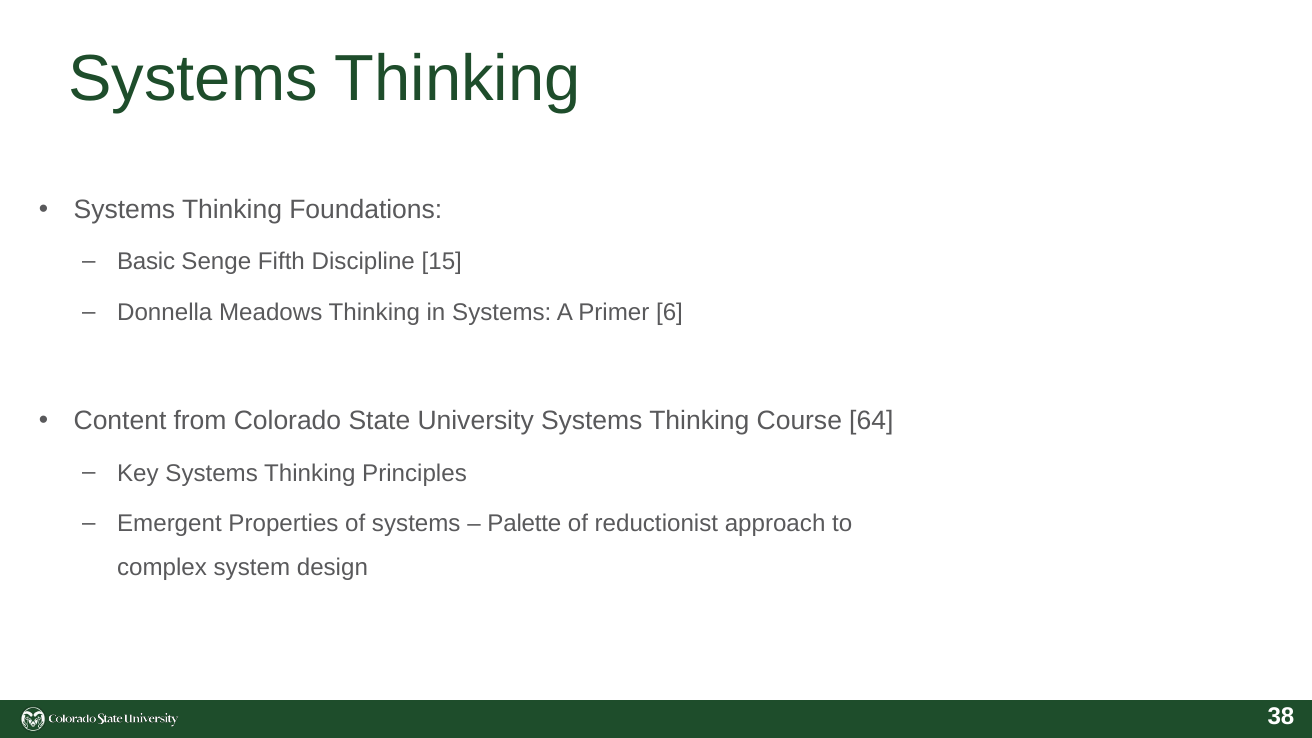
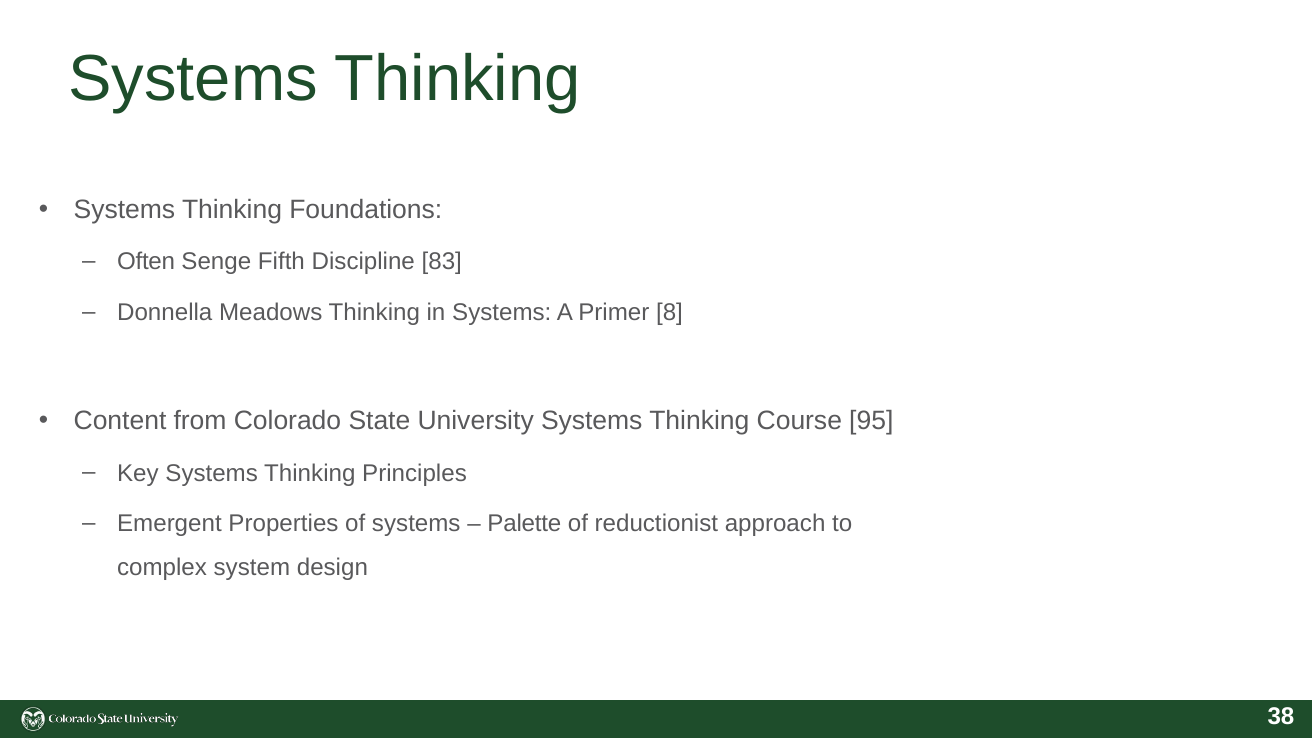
Basic: Basic -> Often (146, 262)
15: 15 -> 83 (442, 262)
6: 6 -> 8 (670, 312)
64: 64 -> 95 (871, 421)
